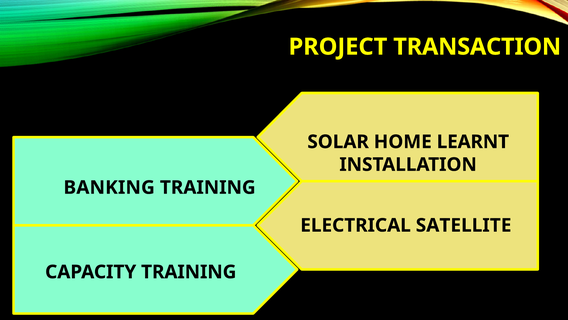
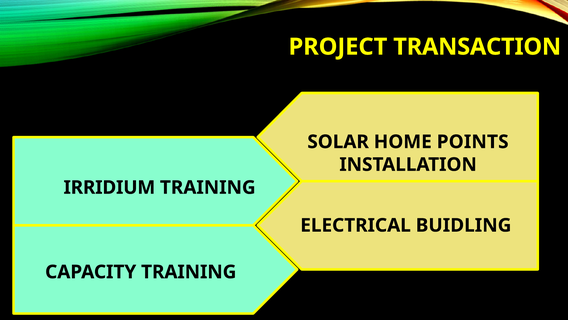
LEARNT: LEARNT -> POINTS (473, 142)
BANKING: BANKING -> IRRIDIUM (109, 187)
SATELLITE: SATELLITE -> BUIDLING (464, 225)
